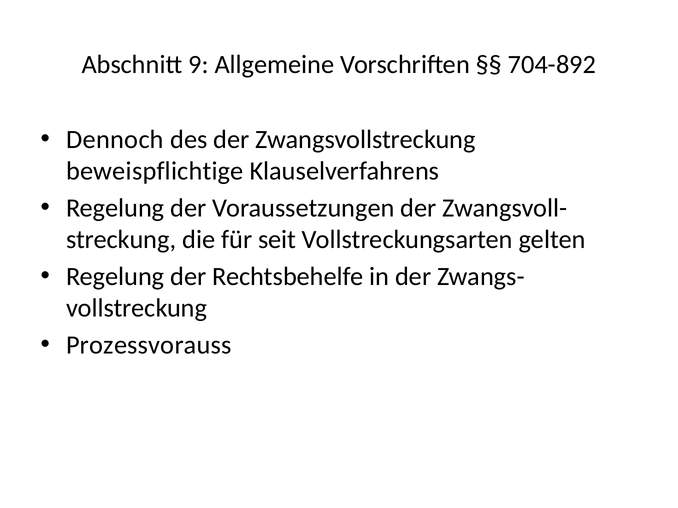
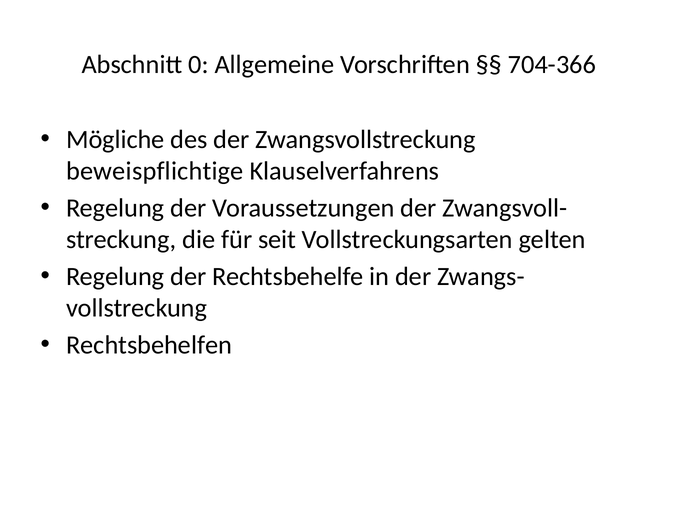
9: 9 -> 0 (198, 65)
704-892: 704-892 -> 704-366 (552, 65)
Dennoch: Dennoch -> Mögliche (115, 140)
Prozessvorauss: Prozessvorauss -> Rechtsbehelfen (149, 346)
